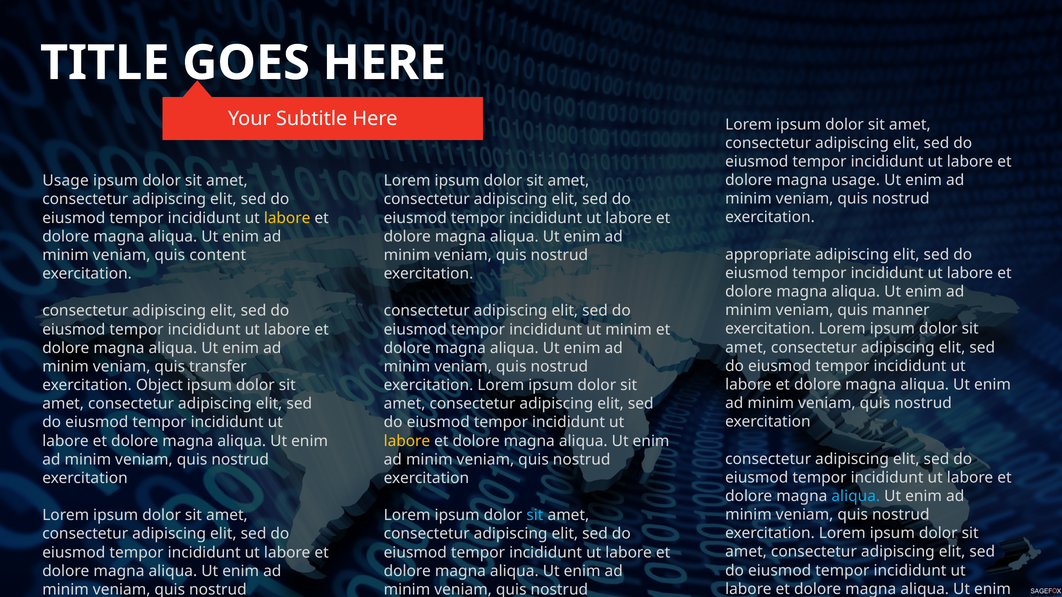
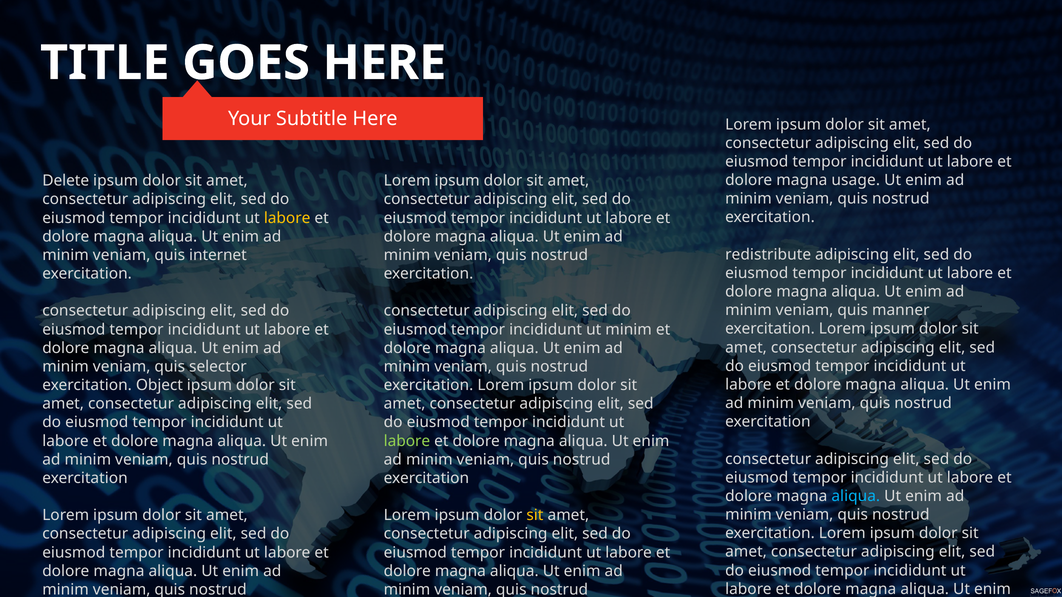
Usage: Usage -> Delete (66, 181)
appropriate: appropriate -> redistribute (768, 255)
content: content -> internet (218, 255)
transfer: transfer -> selector (218, 367)
labore colour: yellow -> light green (407, 441)
sit colour: light blue -> yellow (535, 516)
